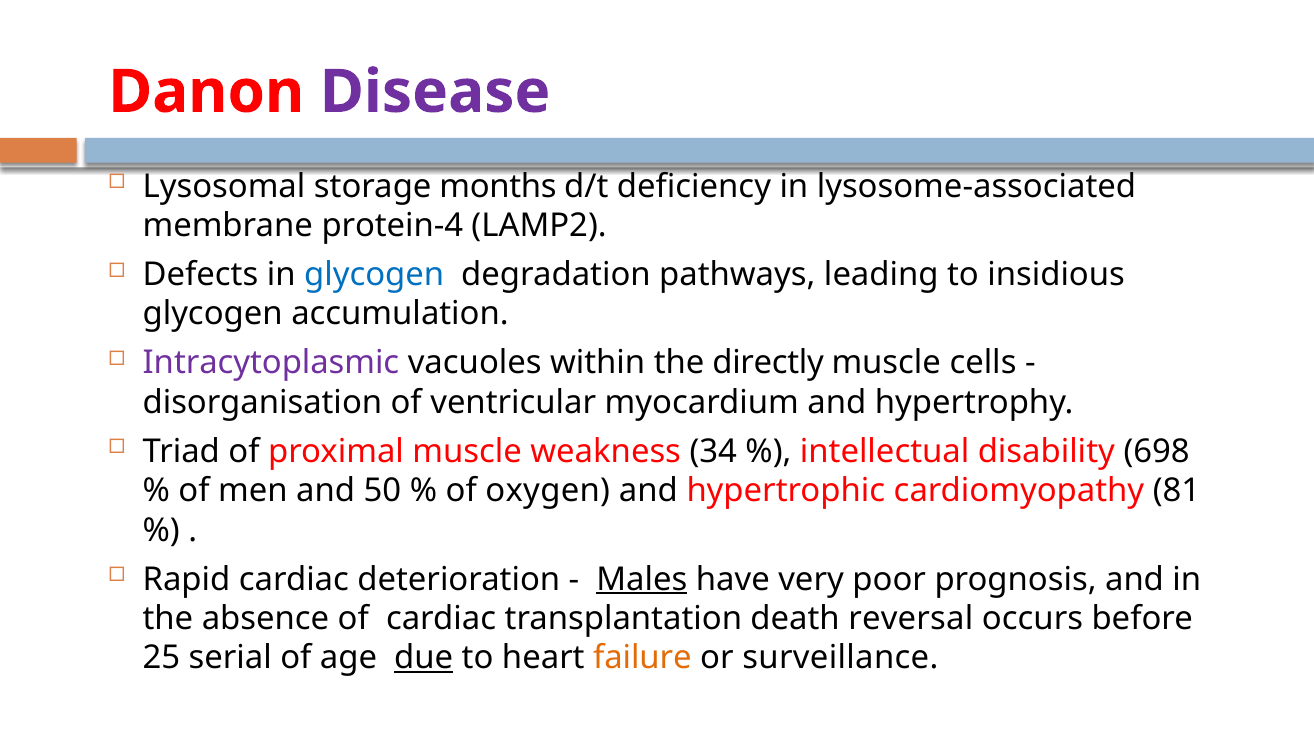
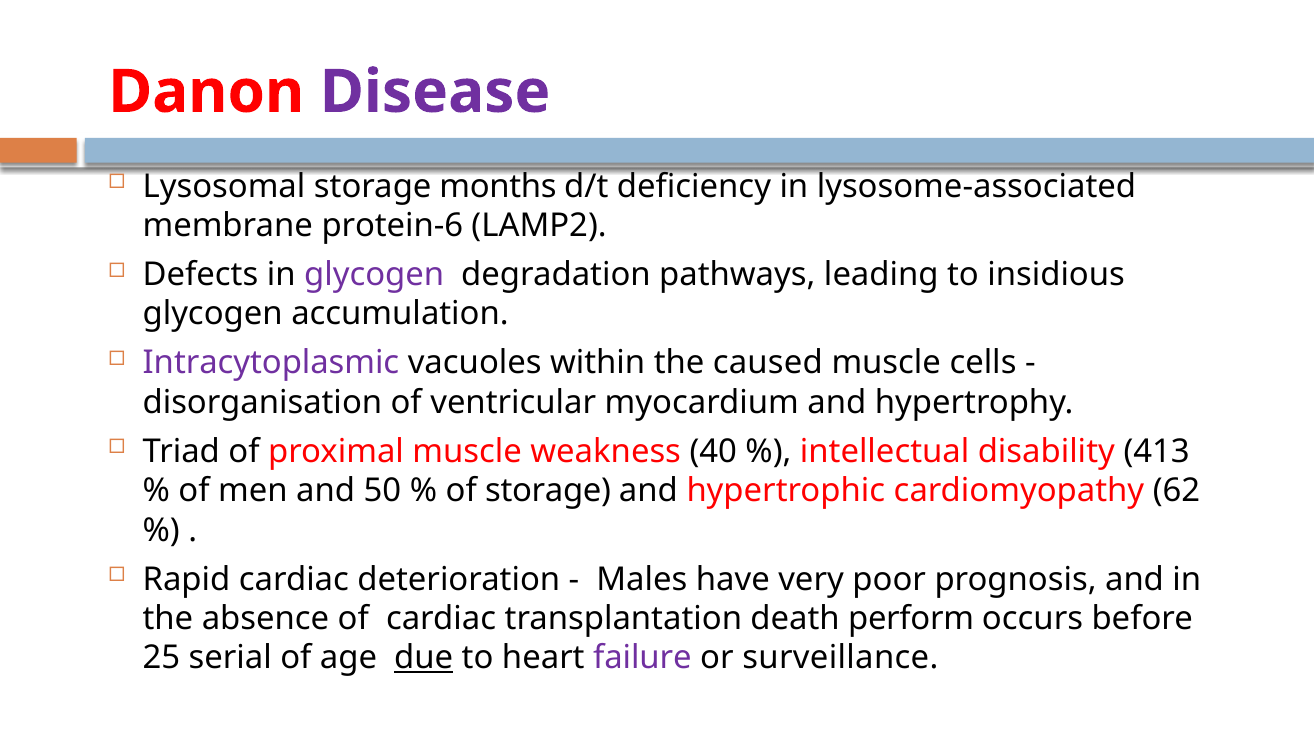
protein-4: protein-4 -> protein-6 (392, 226)
glycogen colour: blue -> purple (374, 275)
directly: directly -> caused (768, 363)
34: 34 -> 40 (713, 452)
698: 698 -> 413 (1157, 452)
of oxygen: oxygen -> storage (548, 491)
81: 81 -> 62 (1176, 491)
Males underline: present -> none (642, 579)
reversal: reversal -> perform (911, 619)
failure colour: orange -> purple (642, 658)
